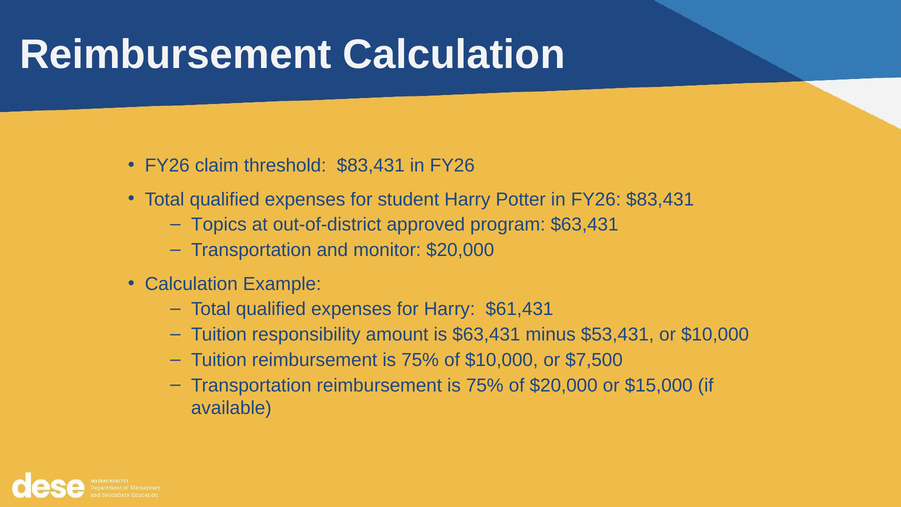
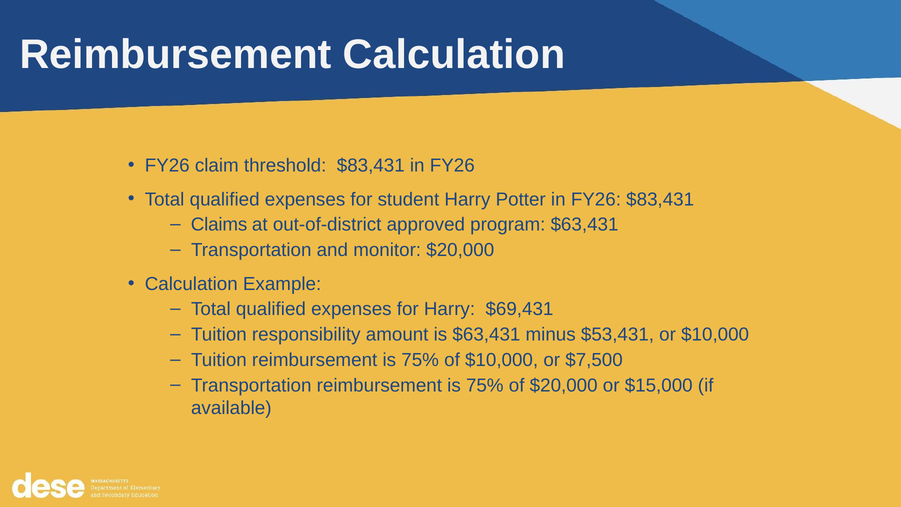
Topics: Topics -> Claims (219, 225)
$61,431: $61,431 -> $69,431 (519, 309)
